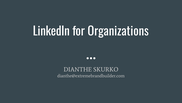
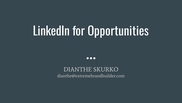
Organizations: Organizations -> Opportunities (118, 31)
